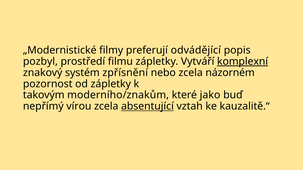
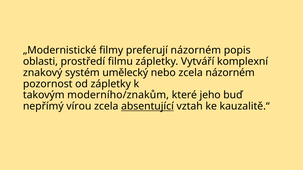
preferují odvádějící: odvádějící -> názorném (196, 50)
pozbyl: pozbyl -> oblasti (40, 62)
komplexní underline: present -> none (243, 62)
zpřísnění: zpřísnění -> umělecký (125, 73)
jako: jako -> jeho (210, 95)
